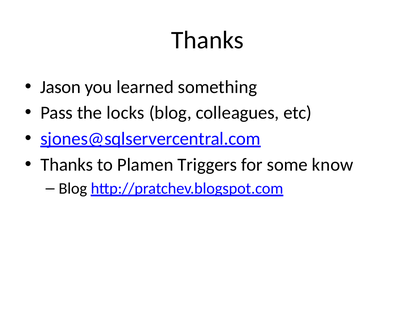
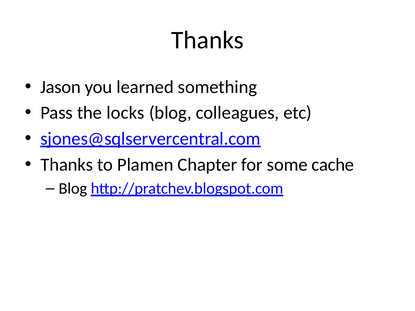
Triggers: Triggers -> Chapter (207, 165)
know: know -> cache (333, 165)
